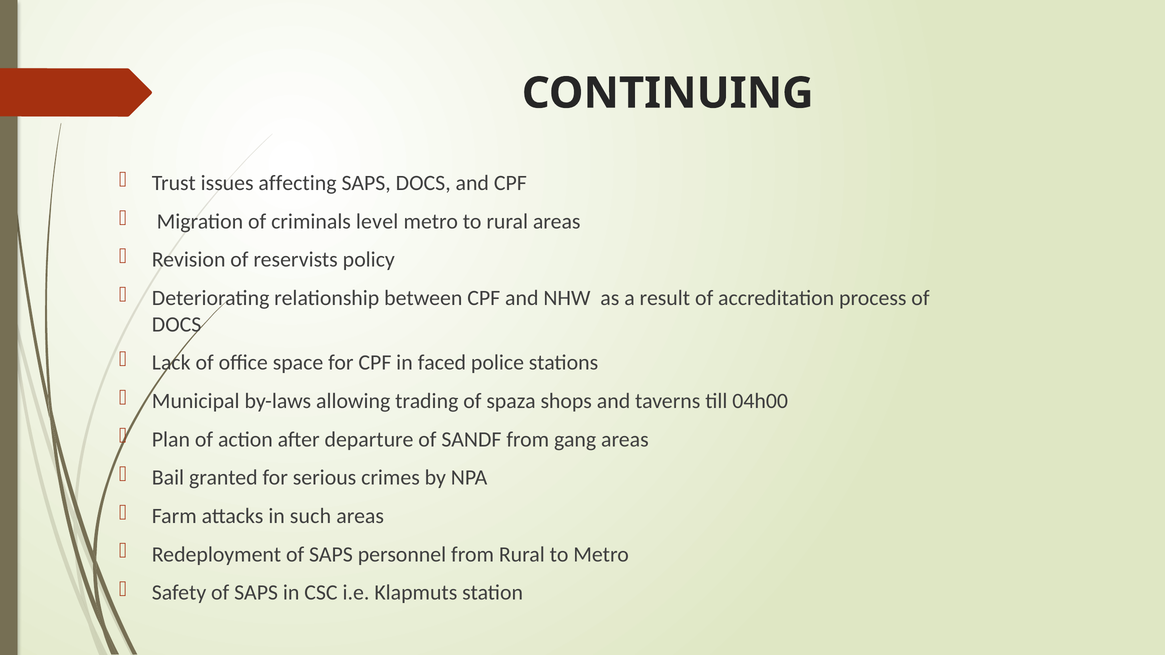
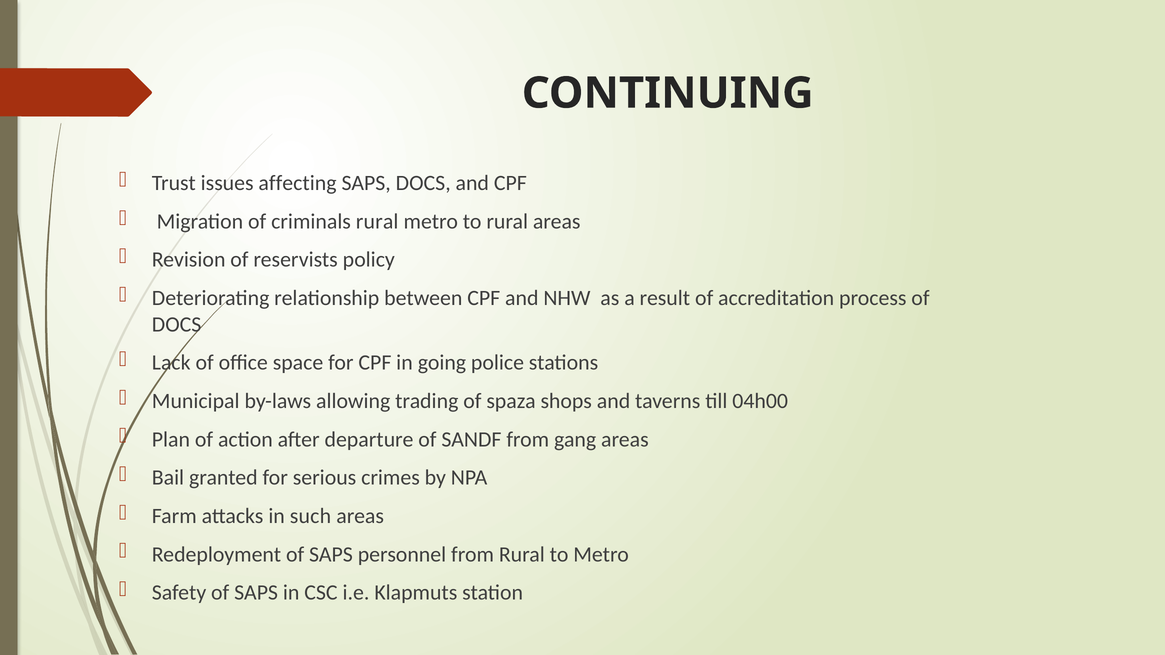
criminals level: level -> rural (377, 222)
faced: faced -> going (442, 363)
